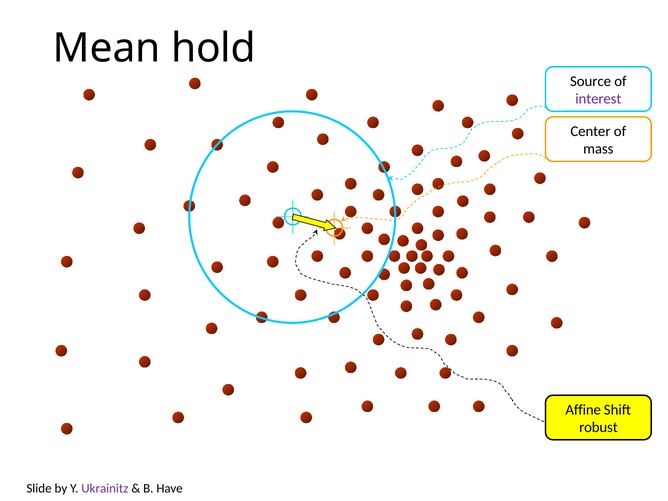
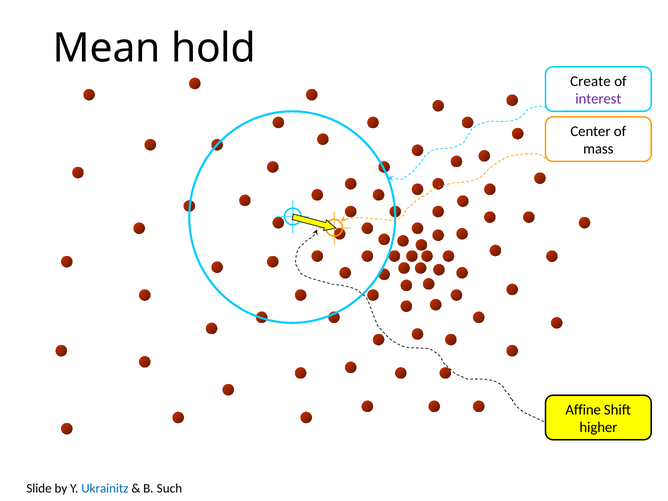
Source: Source -> Create (590, 81)
robust: robust -> higher (598, 427)
Ukrainitz colour: purple -> blue (105, 489)
Have: Have -> Such (169, 489)
